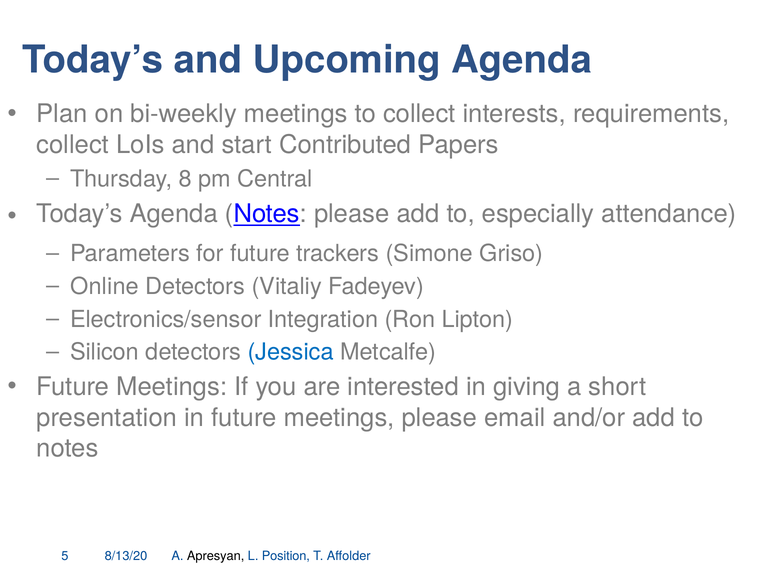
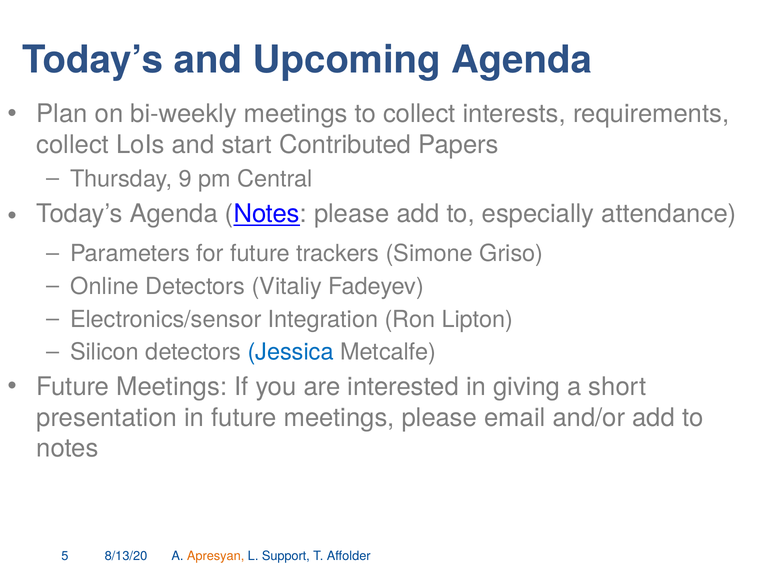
8: 8 -> 9 (185, 179)
Apresyan colour: black -> orange (216, 556)
Position: Position -> Support (286, 556)
